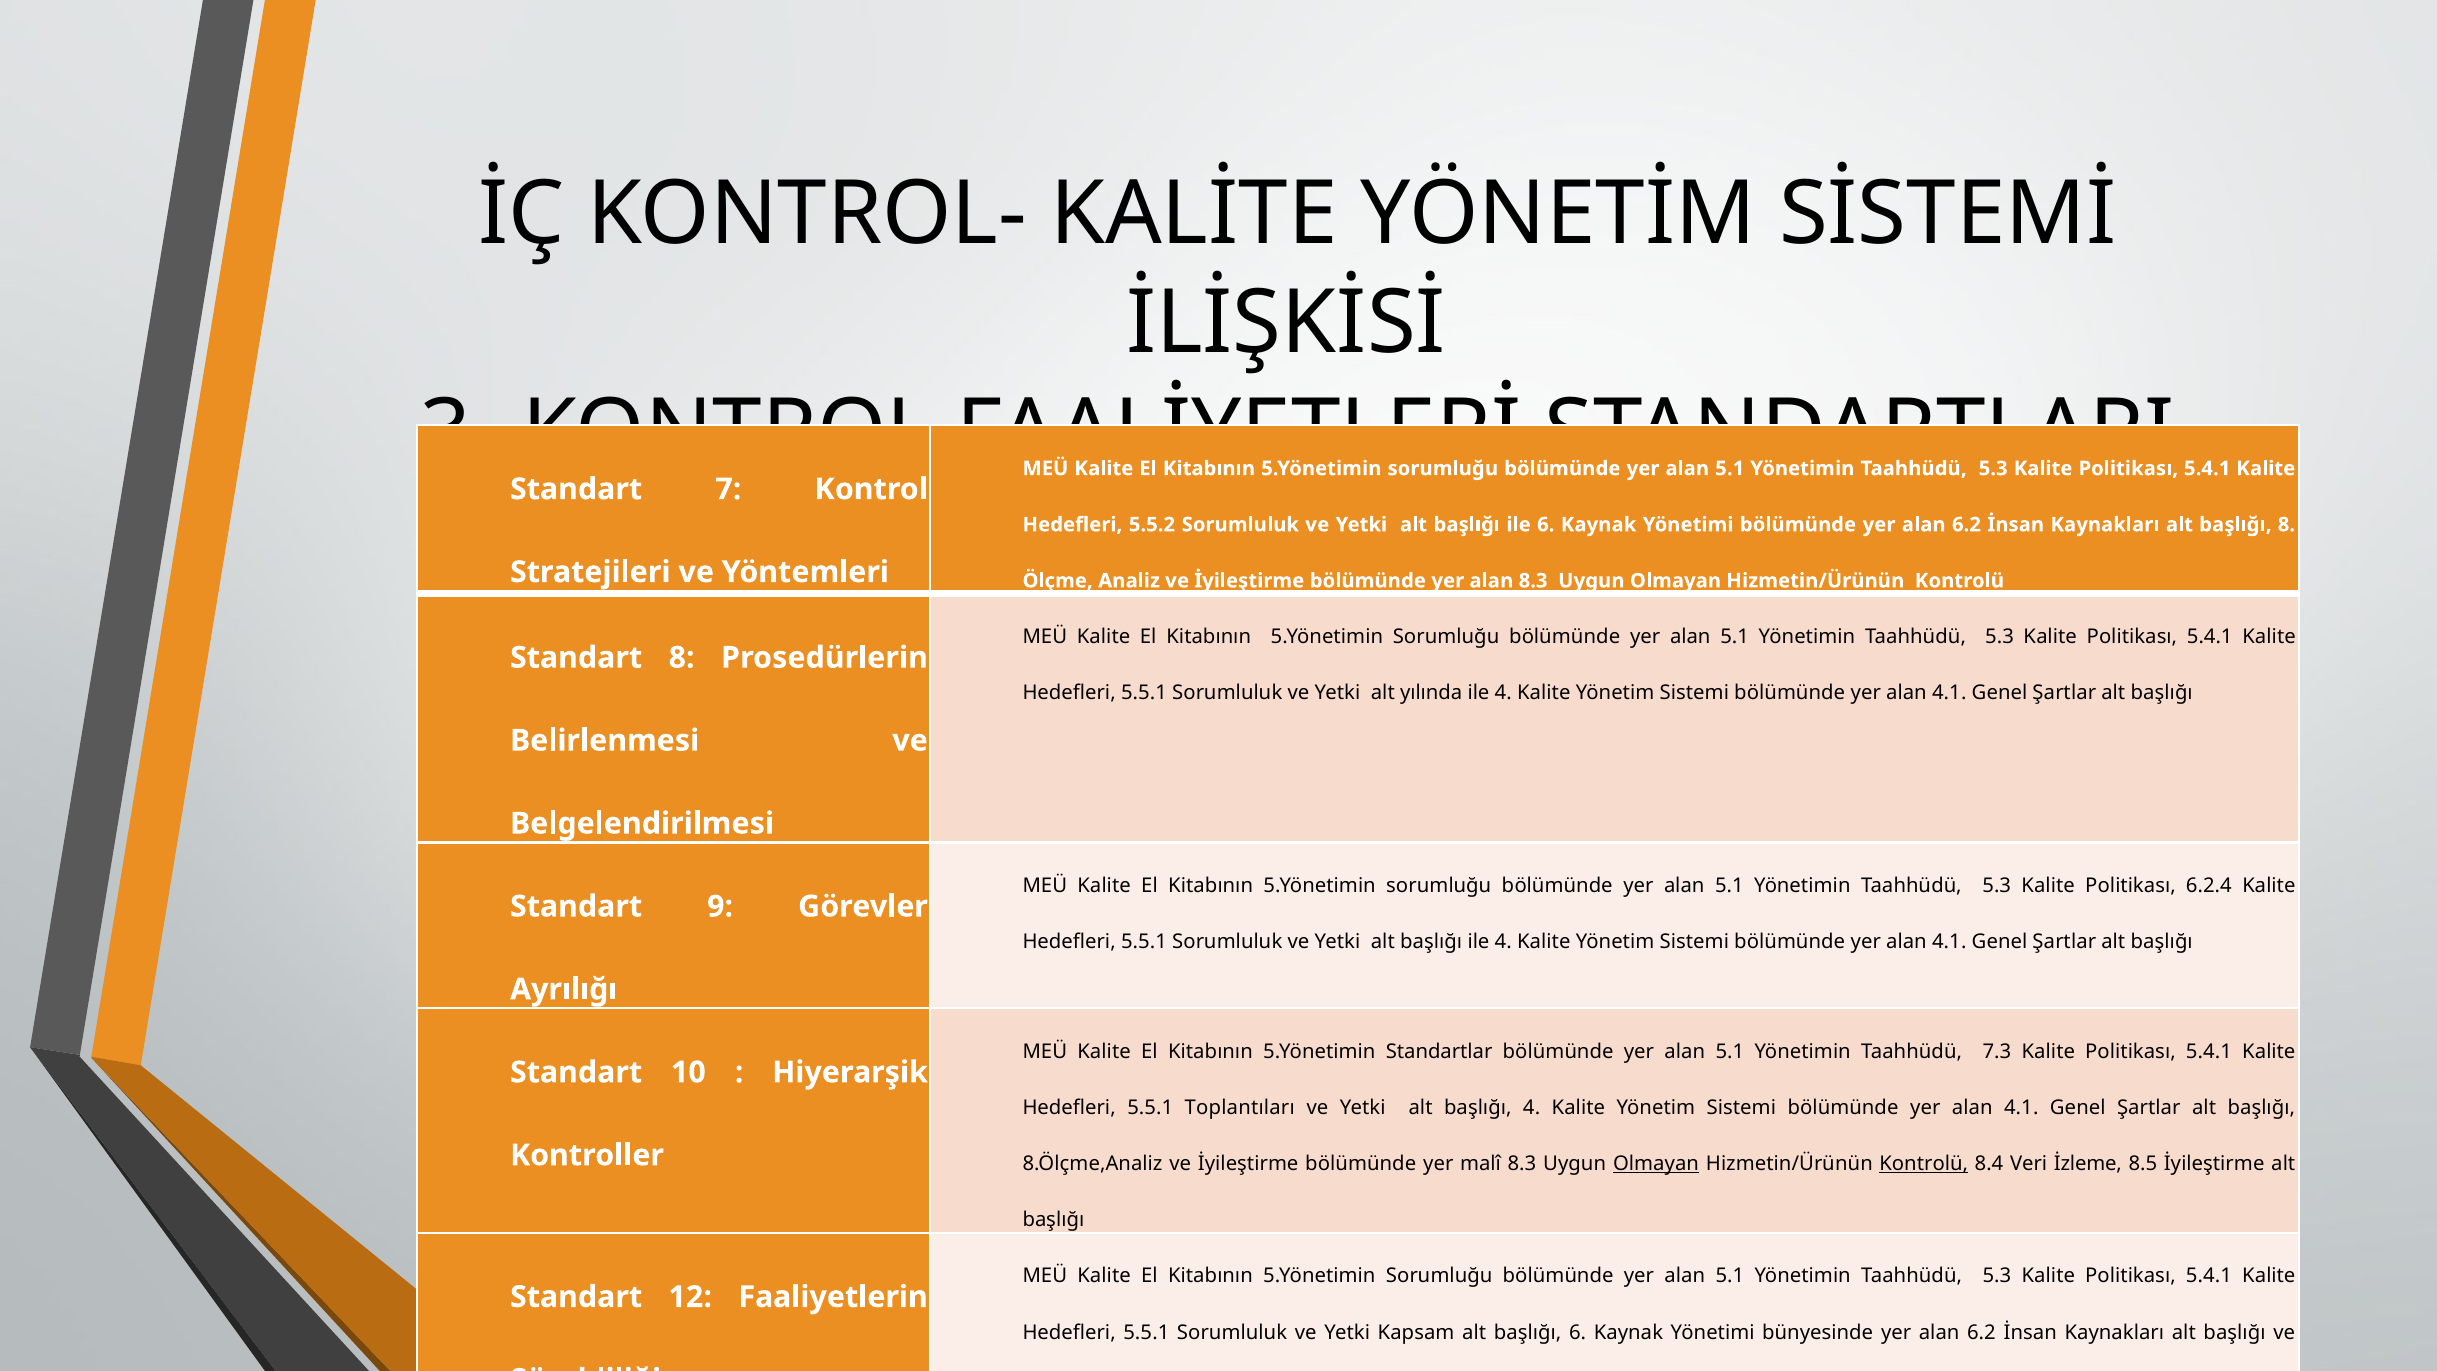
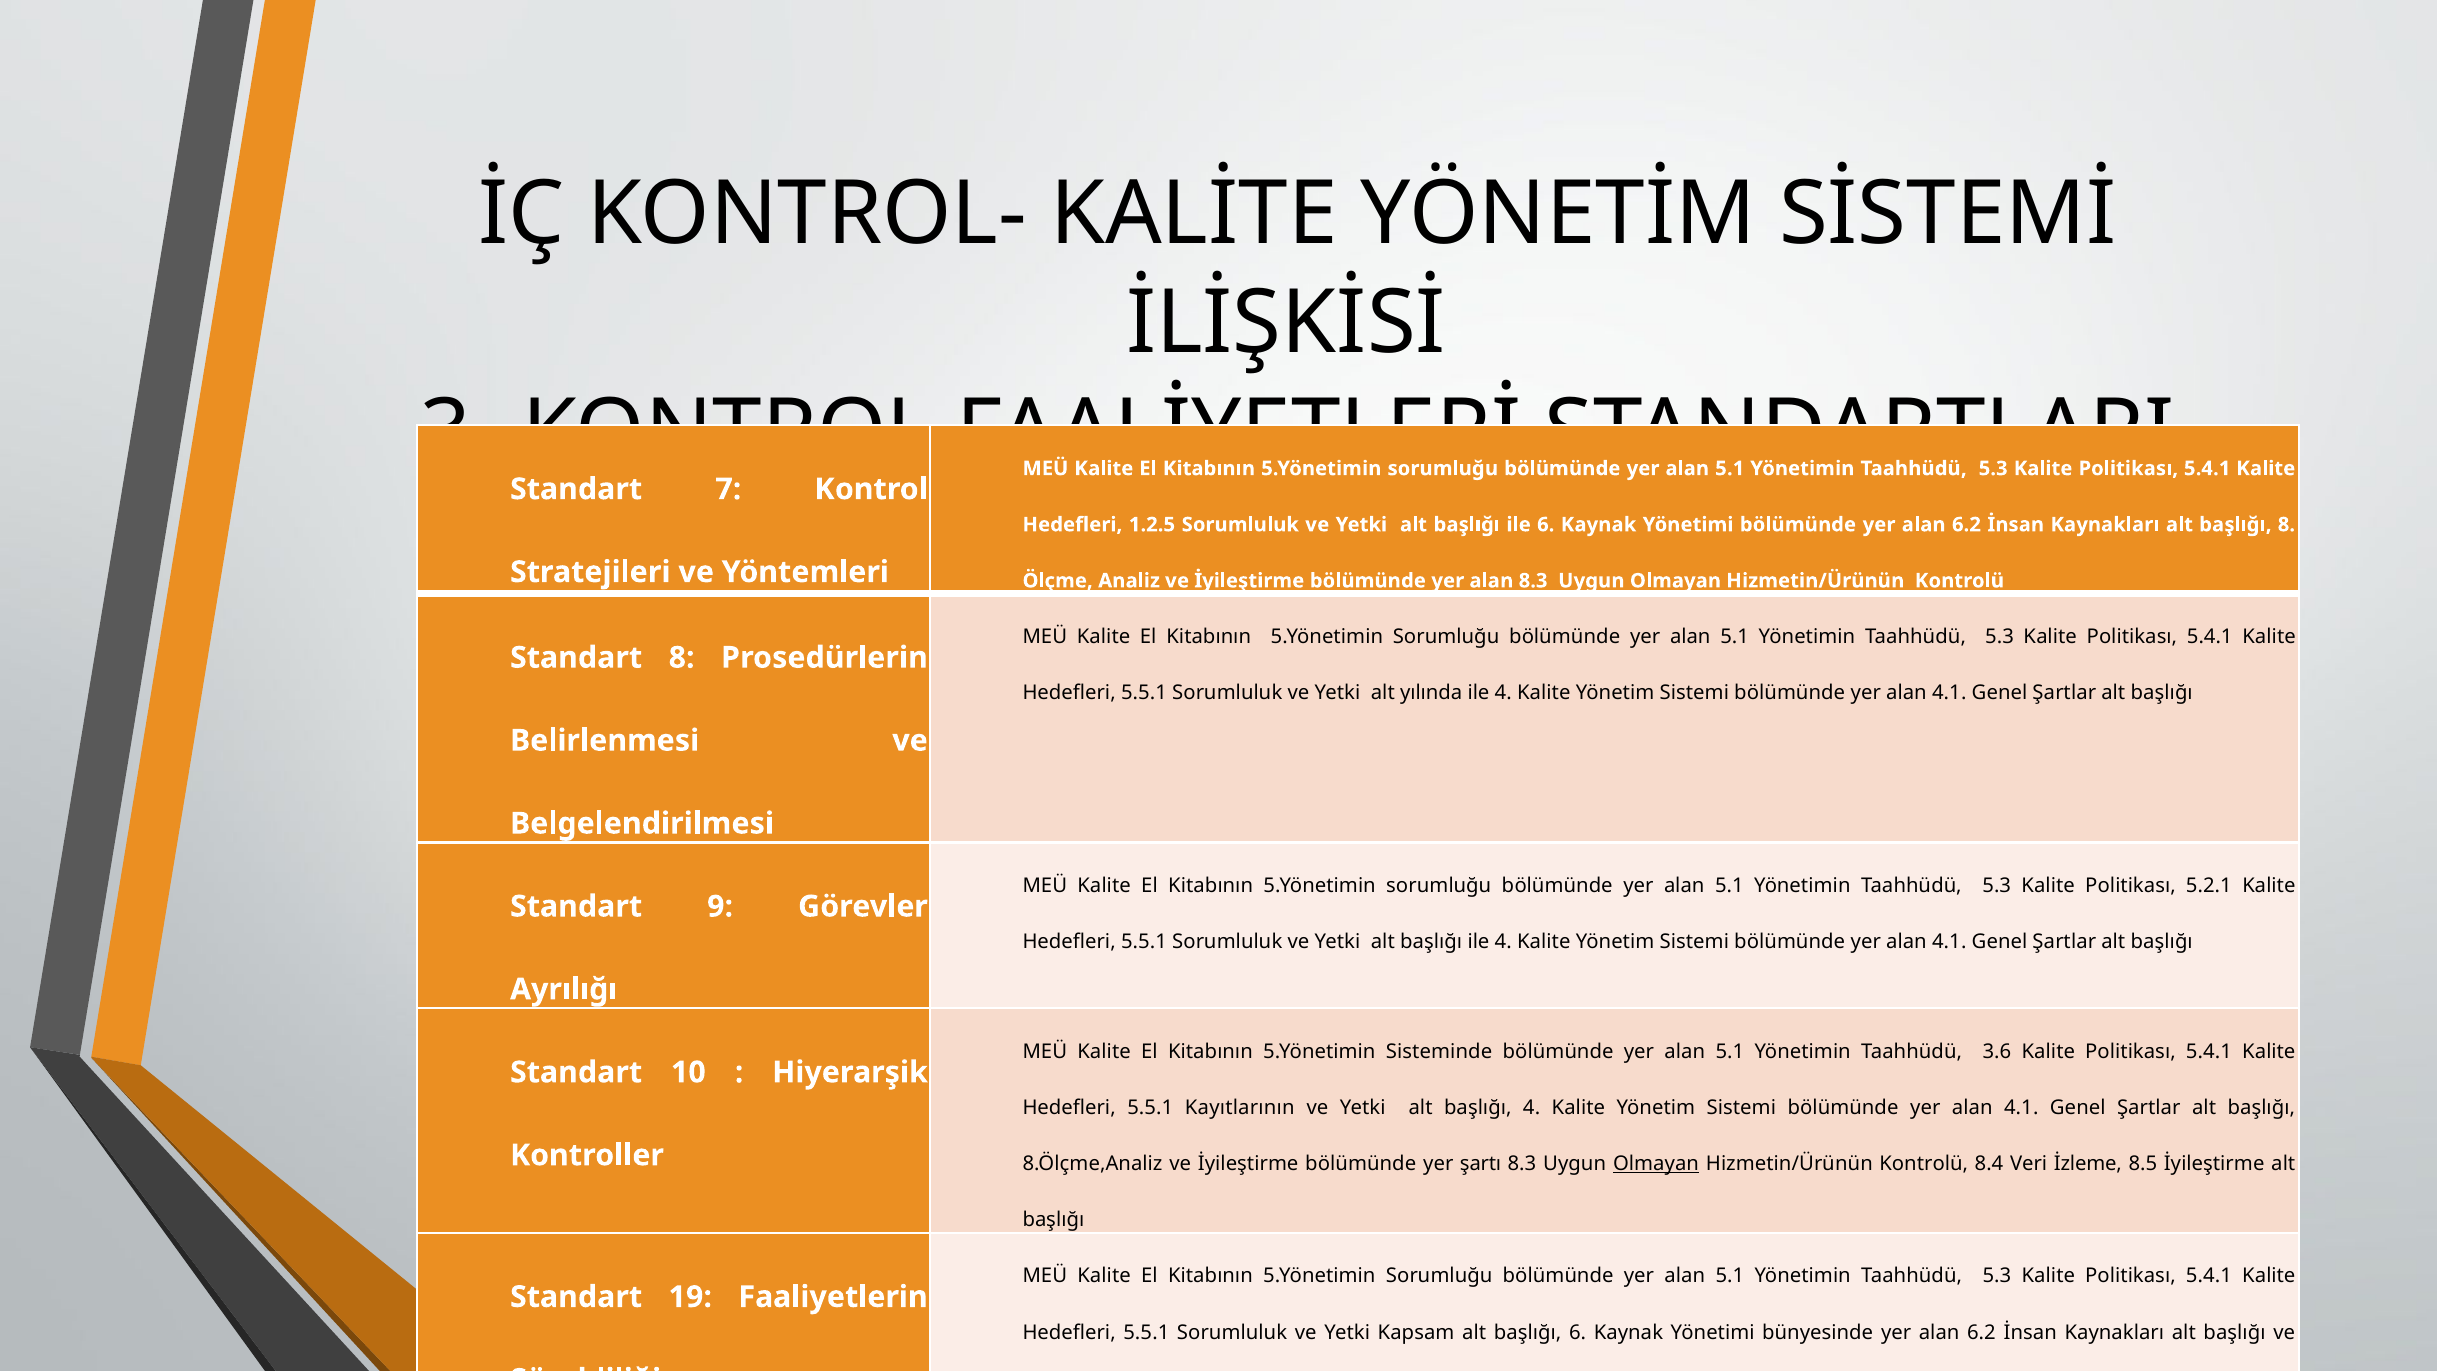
5.5.2: 5.5.2 -> 1.2.5 (1152, 525)
6.2.4: 6.2.4 -> 5.2.1 (2209, 886)
Standartlar: Standartlar -> Sisteminde (1439, 1052)
7.3: 7.3 -> 3.6 (1997, 1052)
Toplantıları: Toplantıları -> Kayıtlarının (1240, 1108)
malî: malî -> şartı (1481, 1164)
Kontrolü underline: present -> none (1924, 1164)
12: 12 -> 19 (690, 1297)
